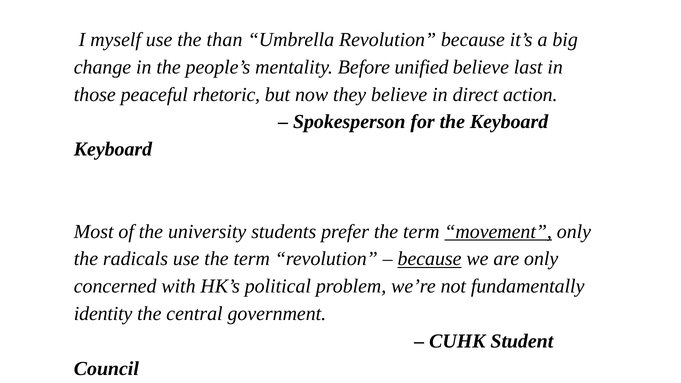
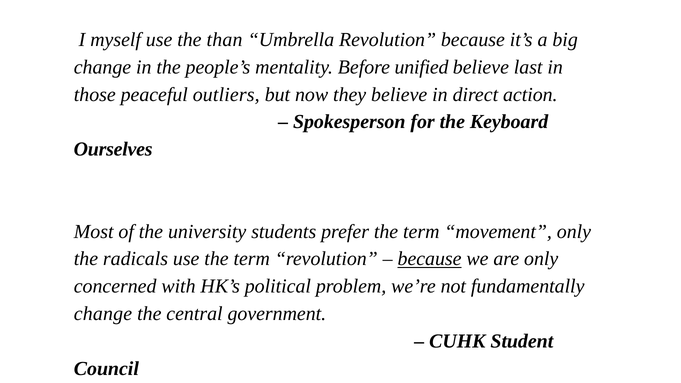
rhetoric: rhetoric -> outliers (226, 95)
Keyboard: Keyboard -> Ourselves (113, 149)
movement underline: present -> none (498, 232)
identity: identity -> change (103, 314)
